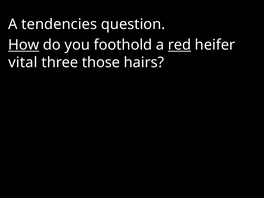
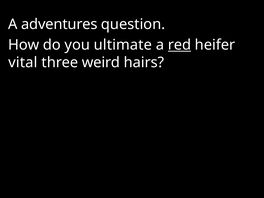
tendencies: tendencies -> adventures (59, 24)
How underline: present -> none (24, 45)
foothold: foothold -> ultimate (123, 45)
those: those -> weird (101, 62)
